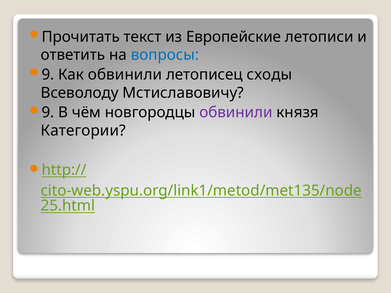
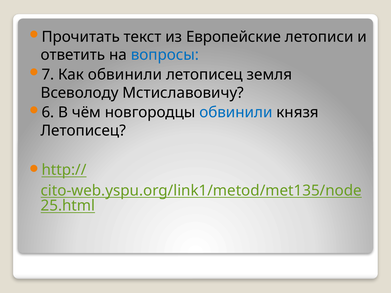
9: 9 -> 7 (48, 75)
сходы: сходы -> земля (269, 75)
9: 9 -> 6 (48, 113)
обвинили colour: purple -> blue (236, 113)
Категории: Категории -> Летописец (83, 131)
